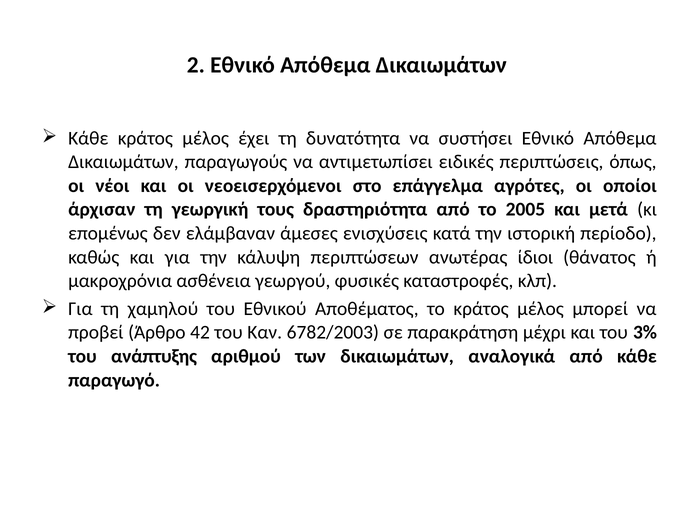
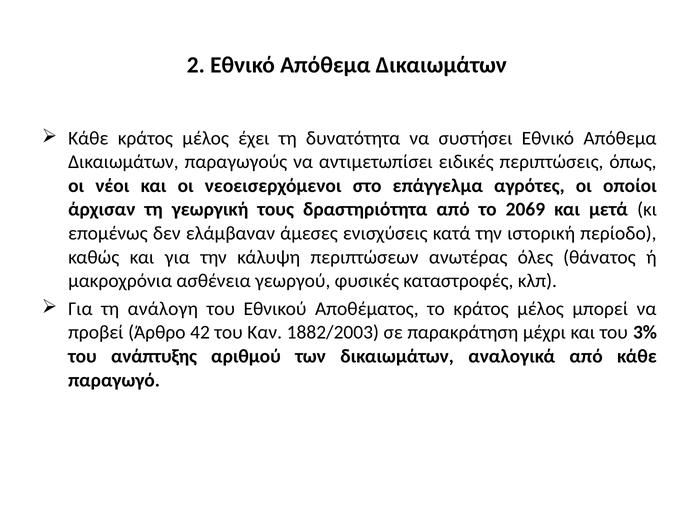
2005: 2005 -> 2069 (525, 209)
ίδιοι: ίδιοι -> όλες (535, 257)
χαμηλού: χαμηλού -> ανάλογη (163, 308)
6782/2003: 6782/2003 -> 1882/2003 (333, 332)
